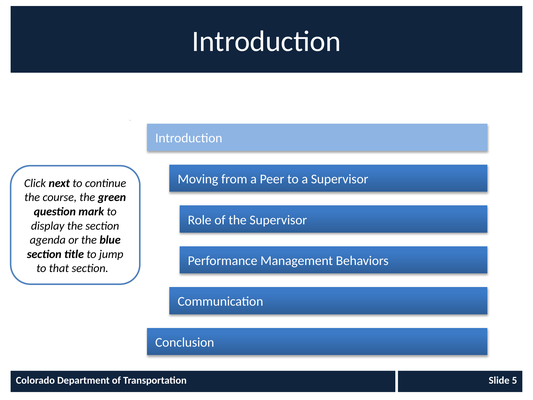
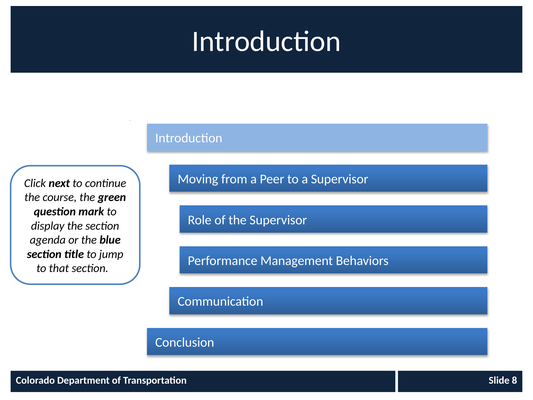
5: 5 -> 8 (514, 380)
